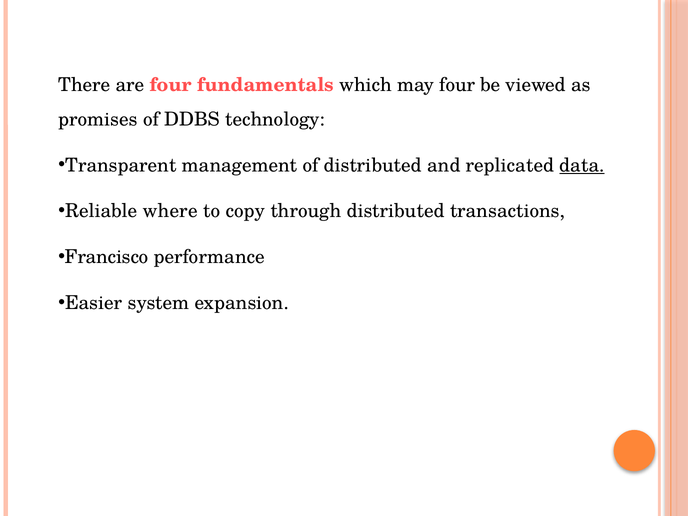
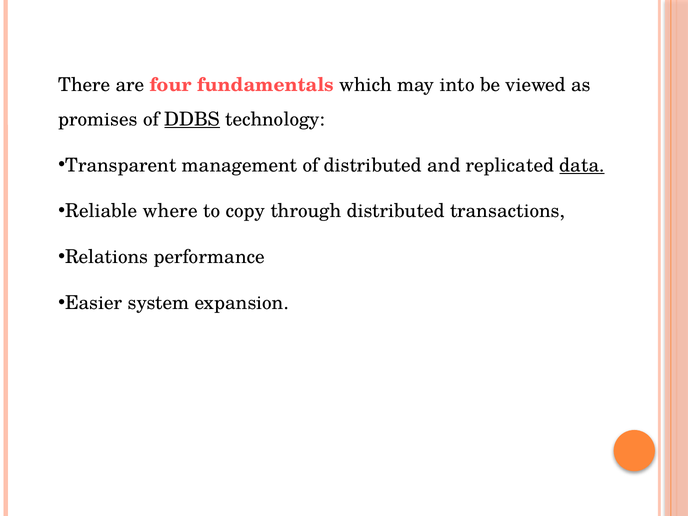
may four: four -> into (457, 85)
DDBS underline: none -> present (192, 119)
Francisco: Francisco -> Relations (107, 257)
